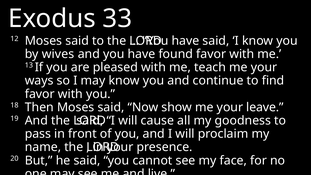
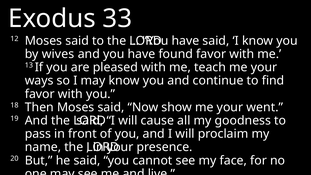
leave: leave -> went (265, 107)
